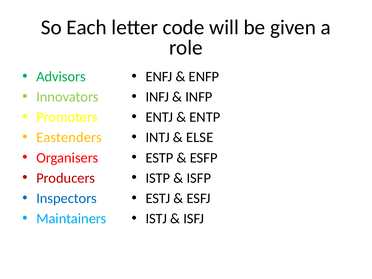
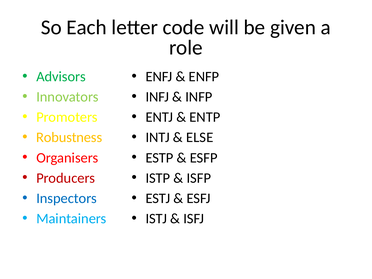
Eastenders: Eastenders -> Robustness (69, 137)
